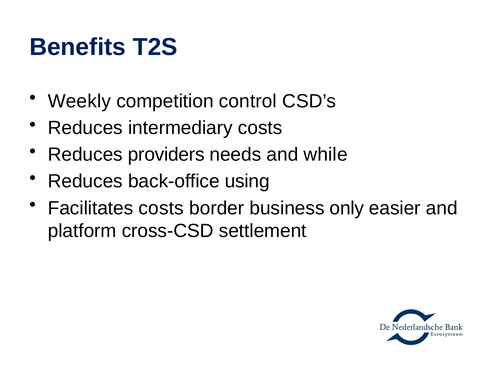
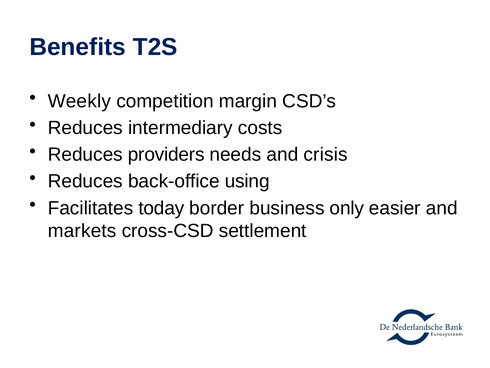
control: control -> margin (248, 101)
while: while -> crisis (326, 154)
Facilitates costs: costs -> today (161, 208)
platform: platform -> markets (82, 231)
